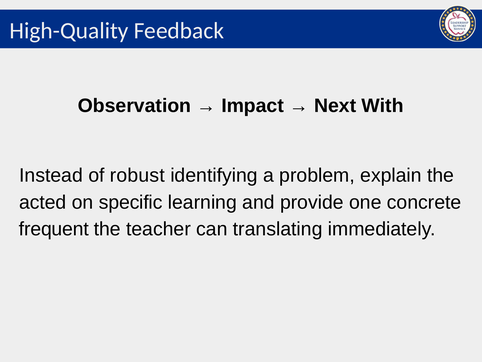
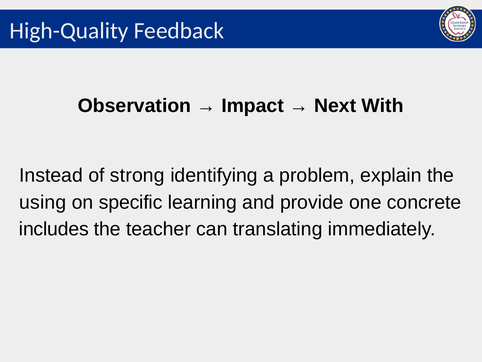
robust: robust -> strong (137, 175)
acted: acted -> using (43, 202)
frequent: frequent -> includes (54, 229)
